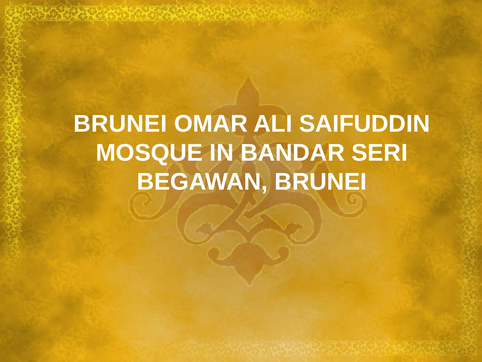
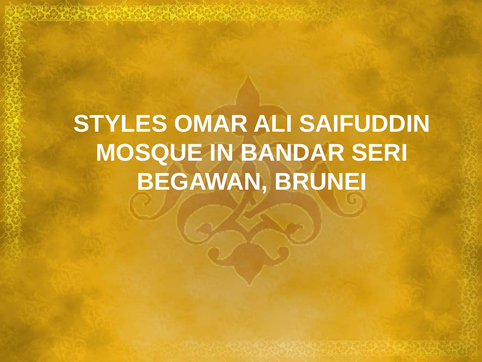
BRUNEI: BRUNEI -> STYLES (120, 124)
